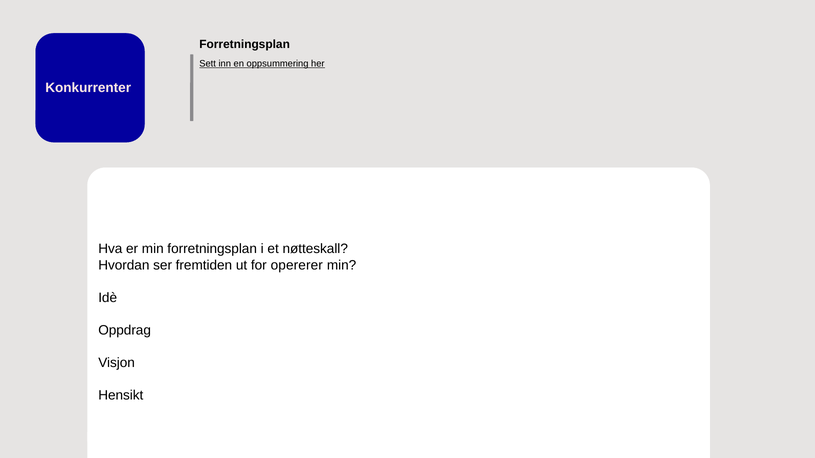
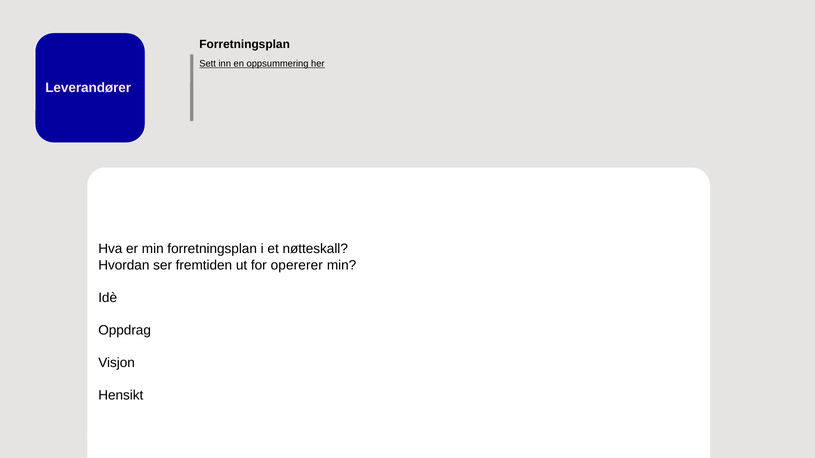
Konkurrenter: Konkurrenter -> Leverandører (88, 88)
